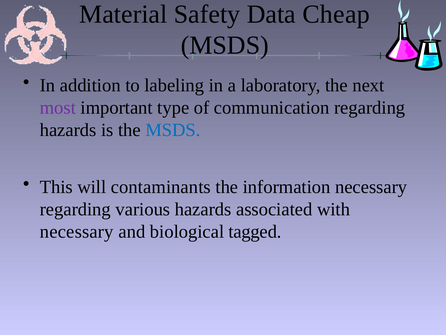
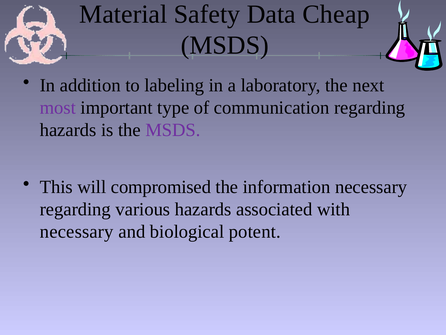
MSDS colour: blue -> purple (173, 130)
contaminants: contaminants -> compromised (161, 187)
tagged: tagged -> potent (255, 231)
